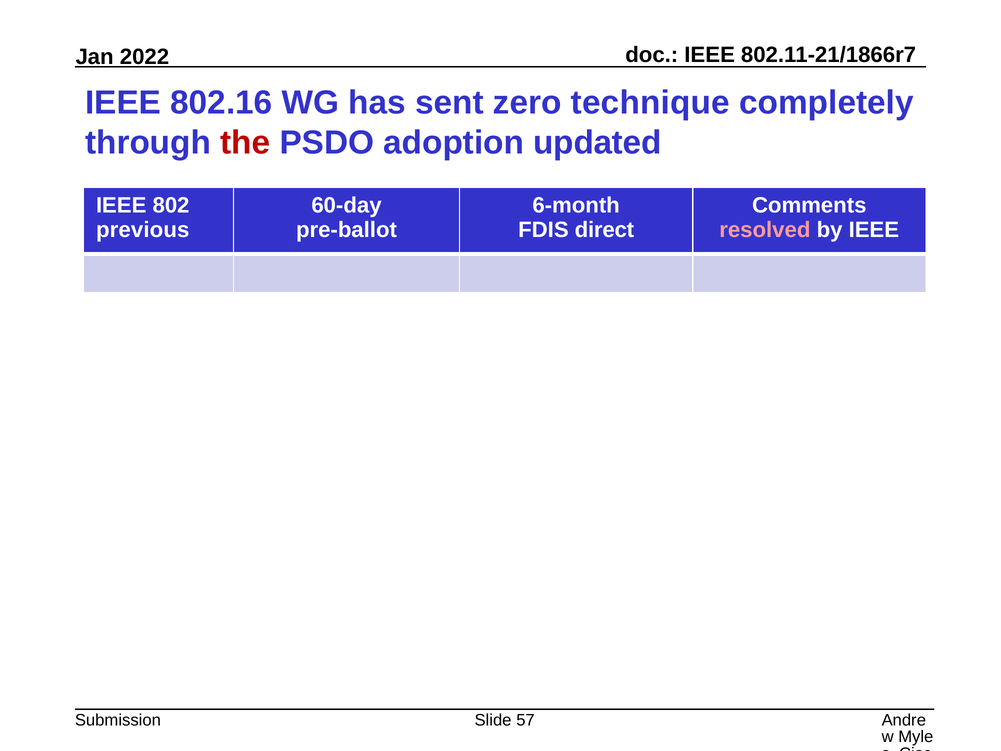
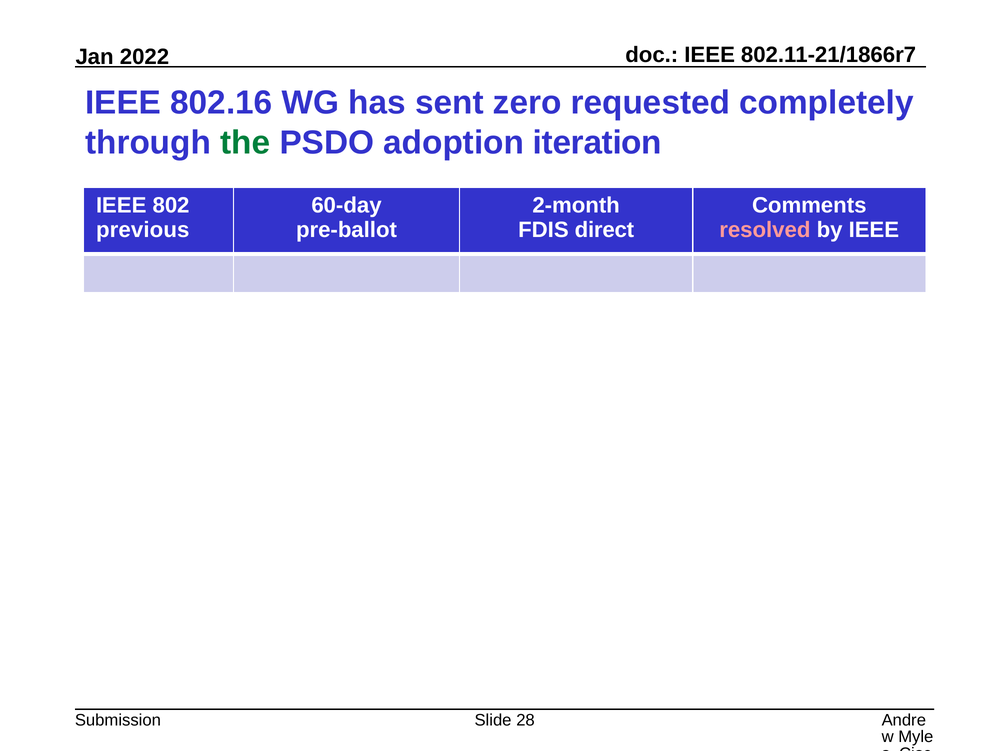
technique: technique -> requested (650, 102)
the colour: red -> green (245, 143)
updated: updated -> iteration (597, 143)
6-month: 6-month -> 2-month (576, 205)
57: 57 -> 28 (526, 720)
